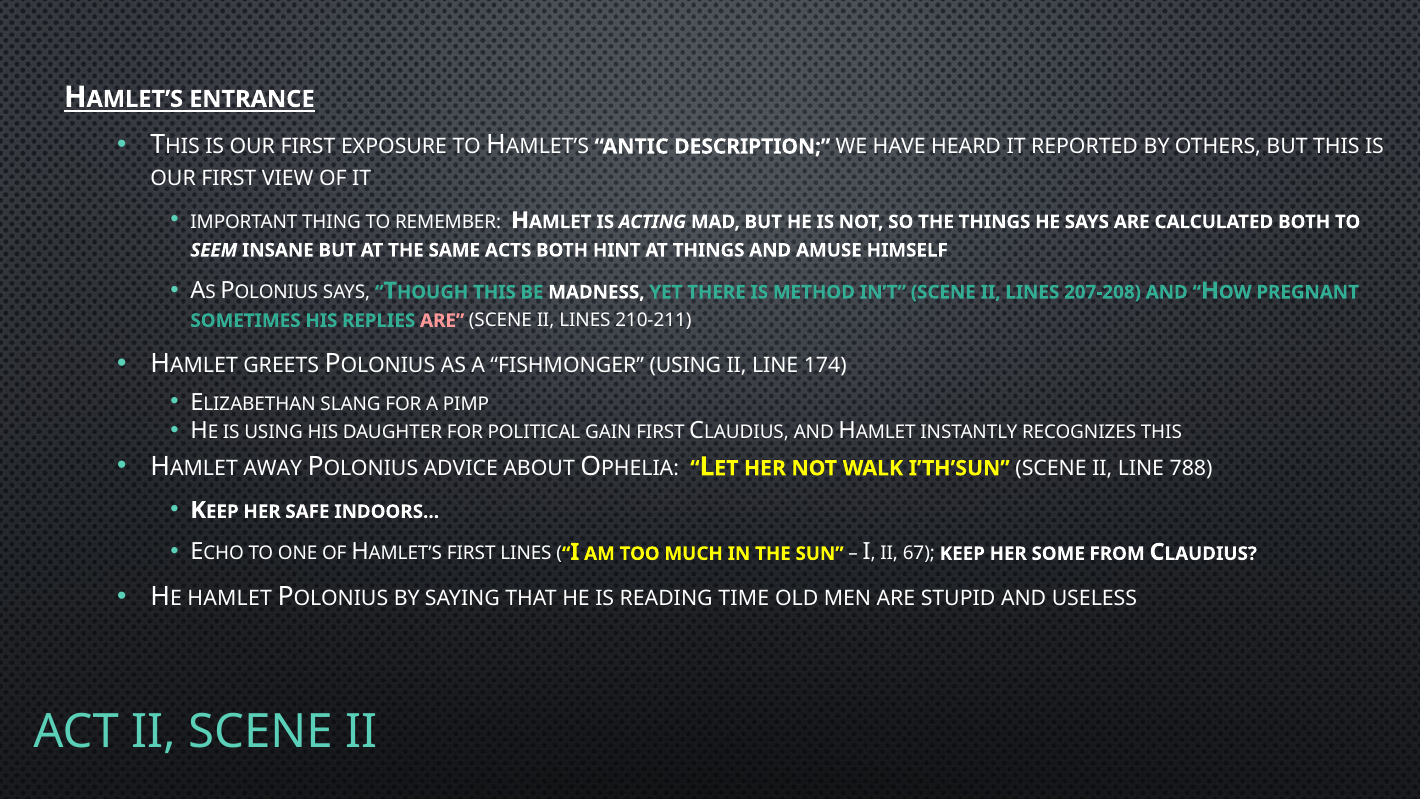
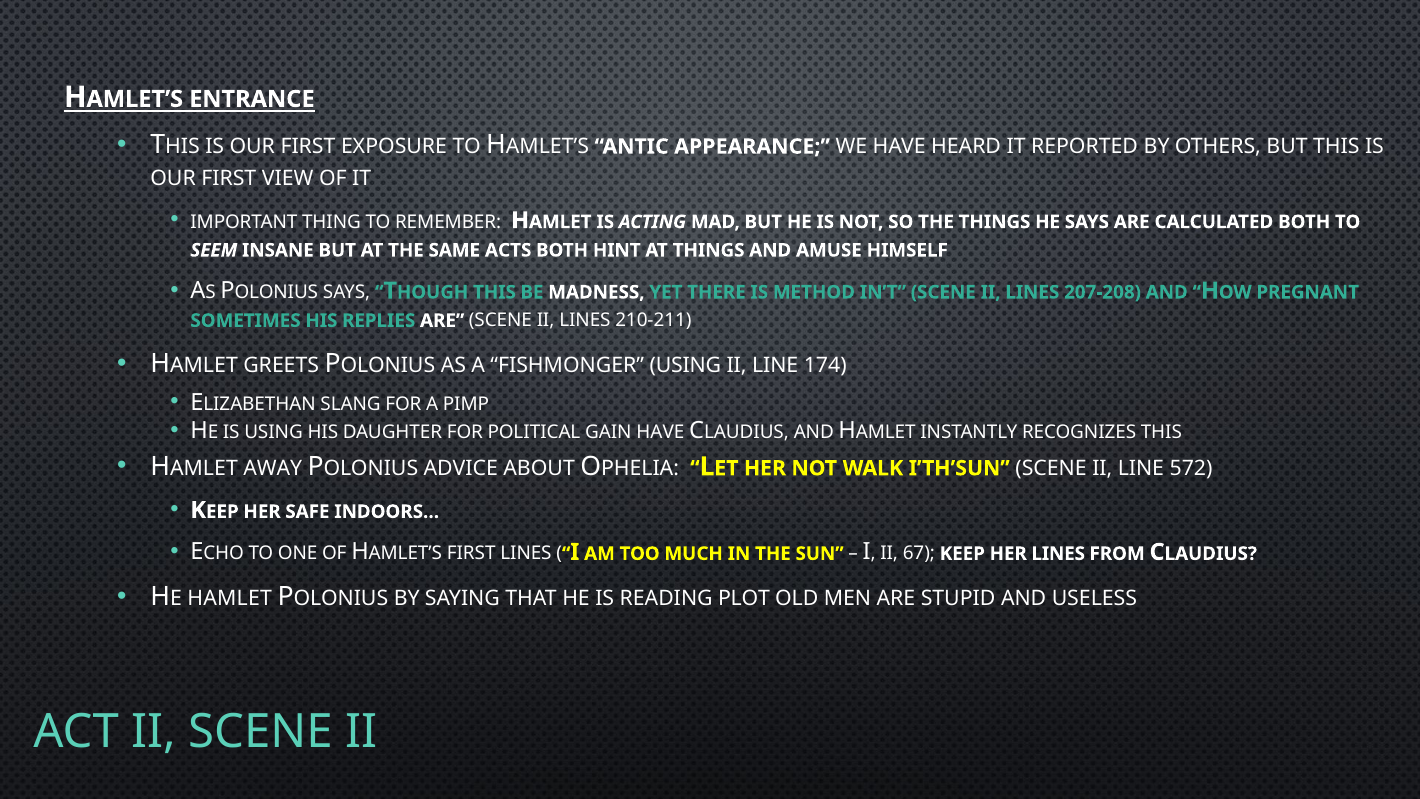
DESCRIPTION: DESCRIPTION -> APPEARANCE (752, 147)
ARE colour: pink -> white (442, 321)
GAIN FIRST: FIRST -> HAVE (660, 432)
788: 788 -> 572 (1191, 468)
HER SOME: SOME -> LINES (1058, 554)
TIME: TIME -> PLOT (744, 598)
